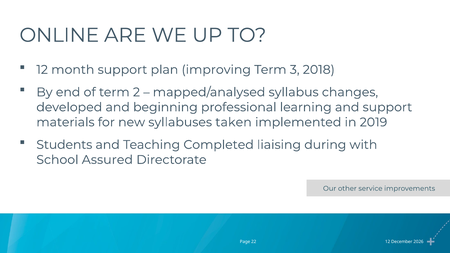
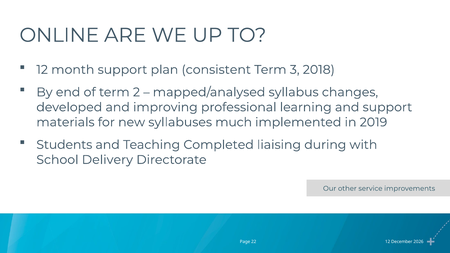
improving: improving -> consistent (216, 70)
beginning: beginning -> improving (165, 107)
taken: taken -> much (234, 122)
Assured: Assured -> Delivery (107, 160)
